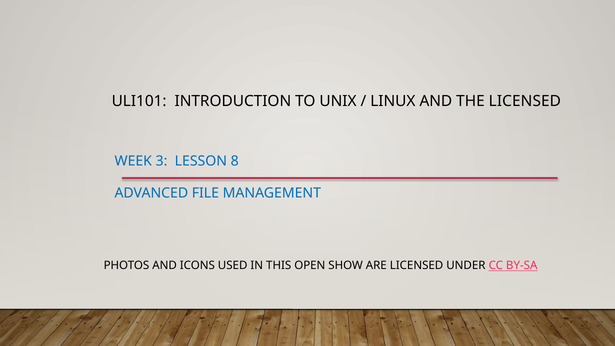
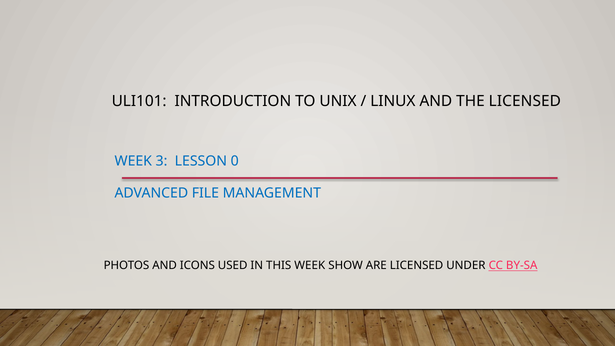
8: 8 -> 0 (235, 161)
THIS OPEN: OPEN -> WEEK (310, 265)
